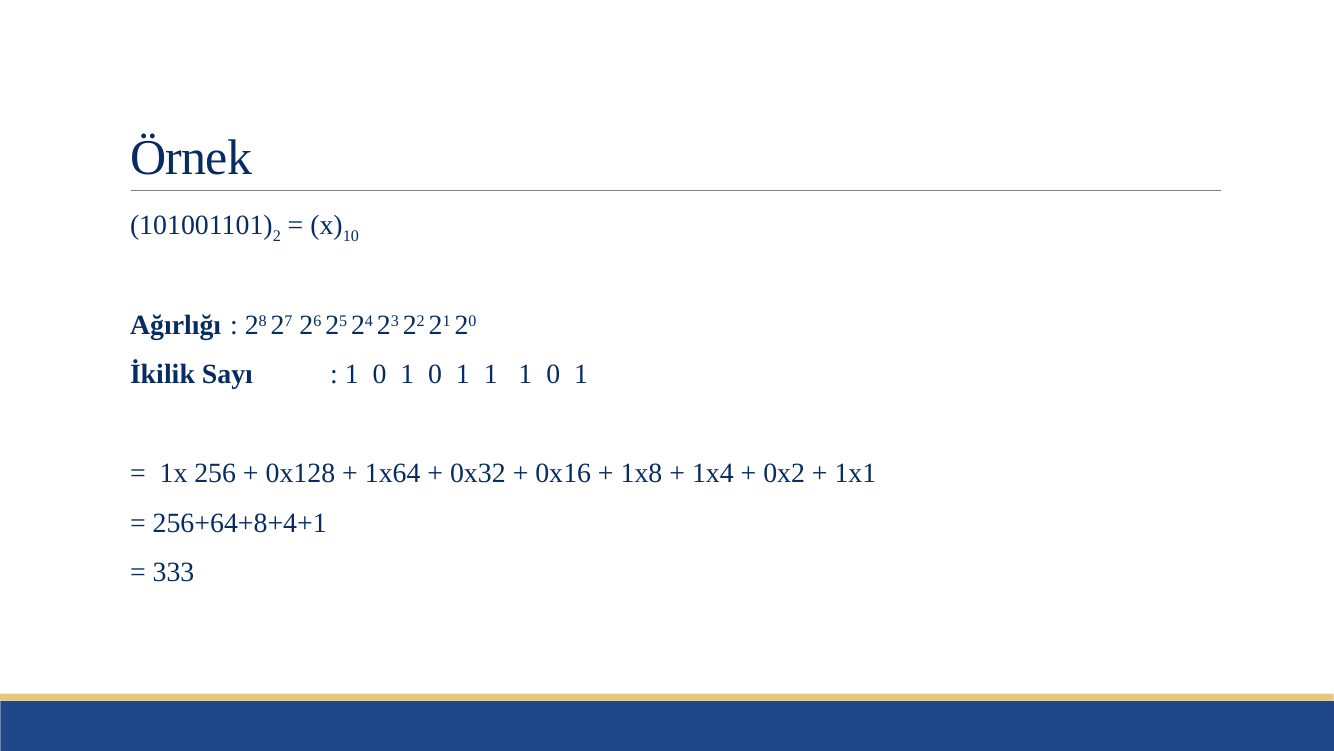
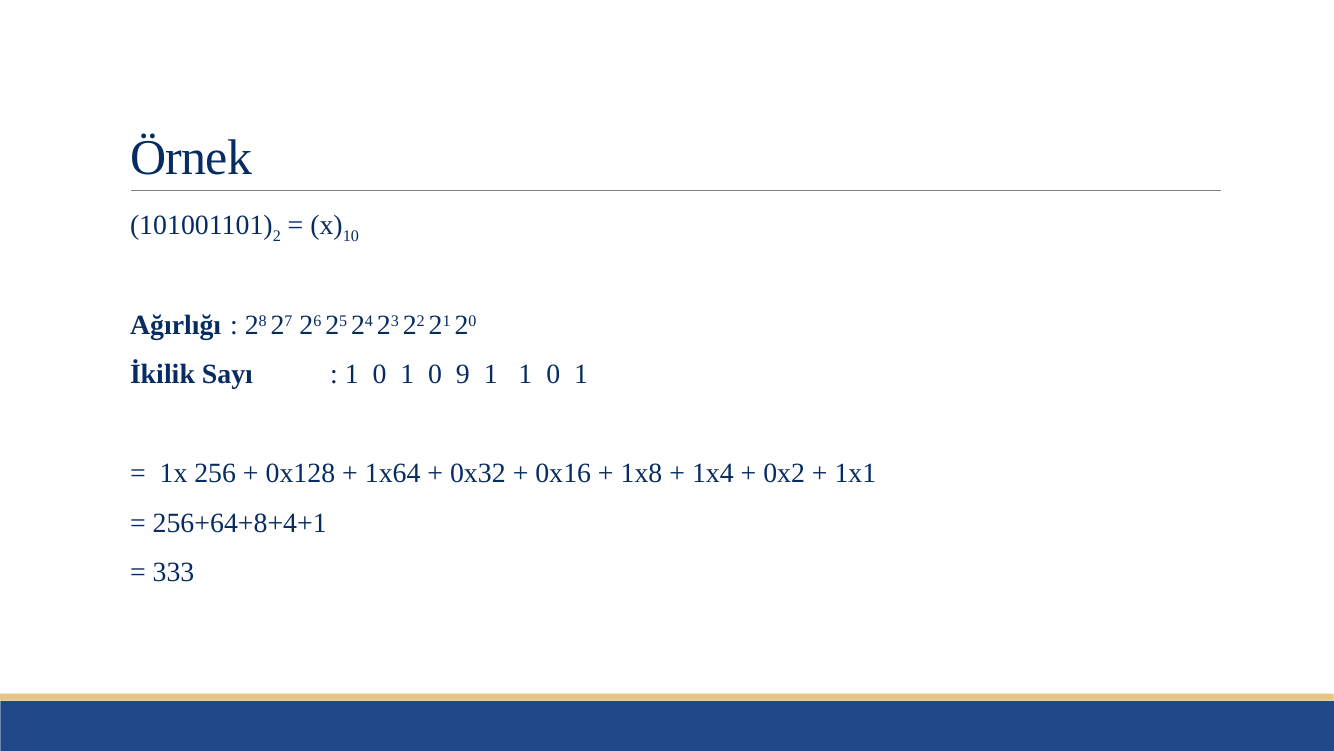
0 1 0 1: 1 -> 9 (463, 374)
